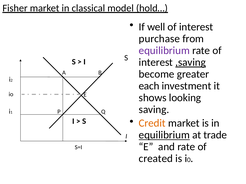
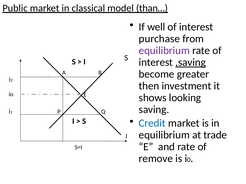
Fisher: Fisher -> Public (15, 8)
hold…: hold… -> than… (152, 8)
each: each -> then (149, 86)
Credit colour: orange -> blue (152, 123)
equilibrium underline: present -> none (164, 135)
created: created -> remove (156, 159)
